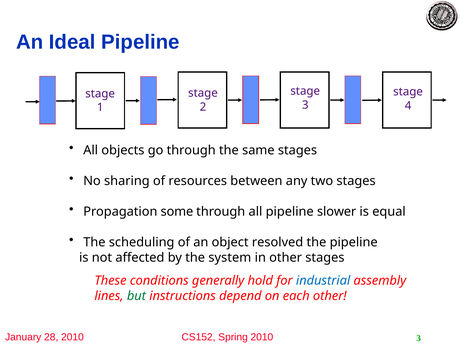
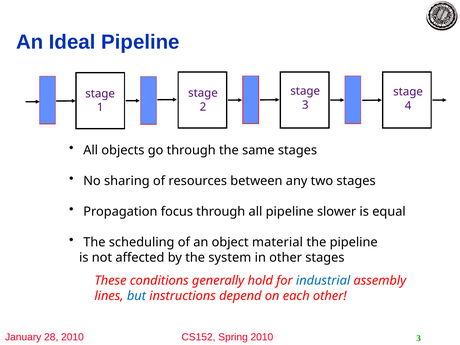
some: some -> focus (177, 211)
resolved: resolved -> material (277, 242)
but colour: green -> blue (136, 296)
